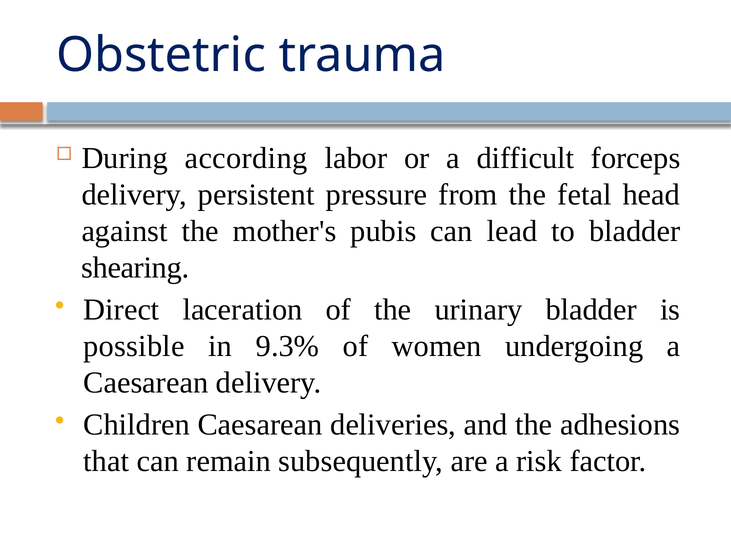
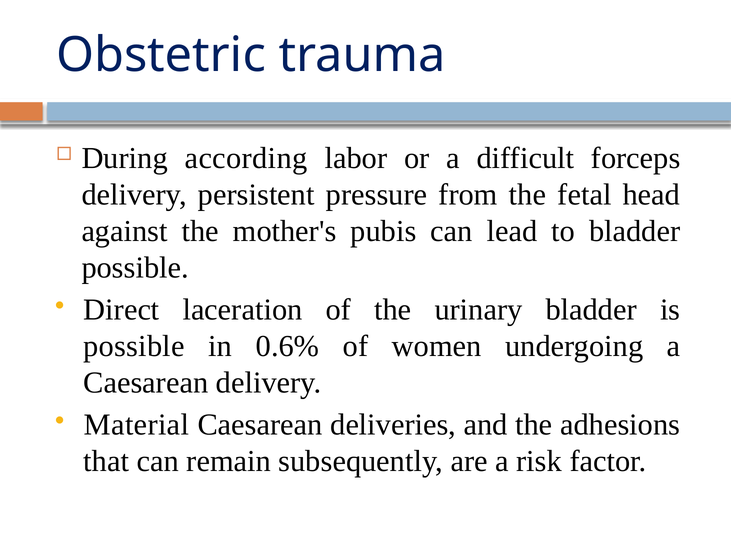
shearing: shearing -> possible (135, 268)
9.3%: 9.3% -> 0.6% (288, 346)
Children: Children -> Material (137, 425)
